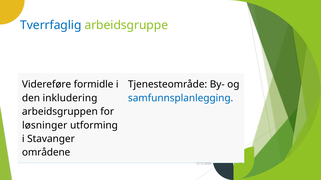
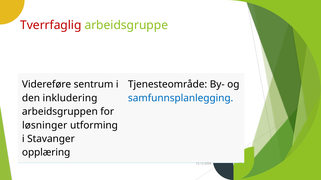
Tverrfaglig colour: blue -> red (51, 25)
formidle: formidle -> sentrum (94, 85)
områdene: områdene -> opplæring (46, 153)
